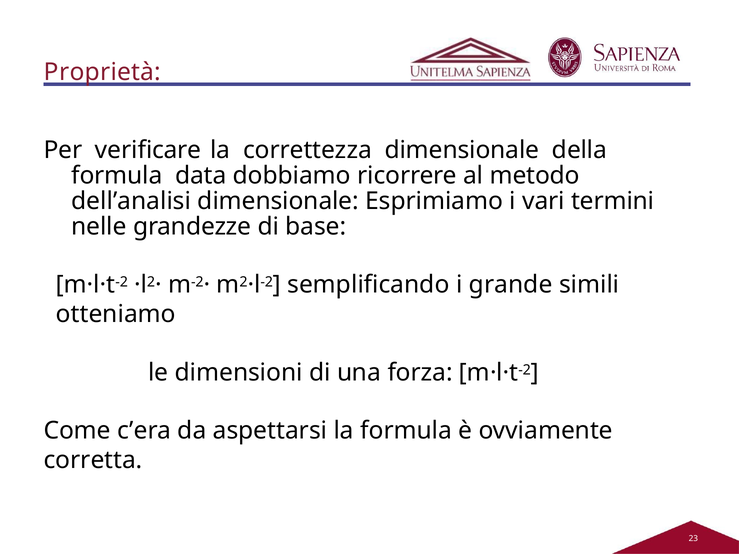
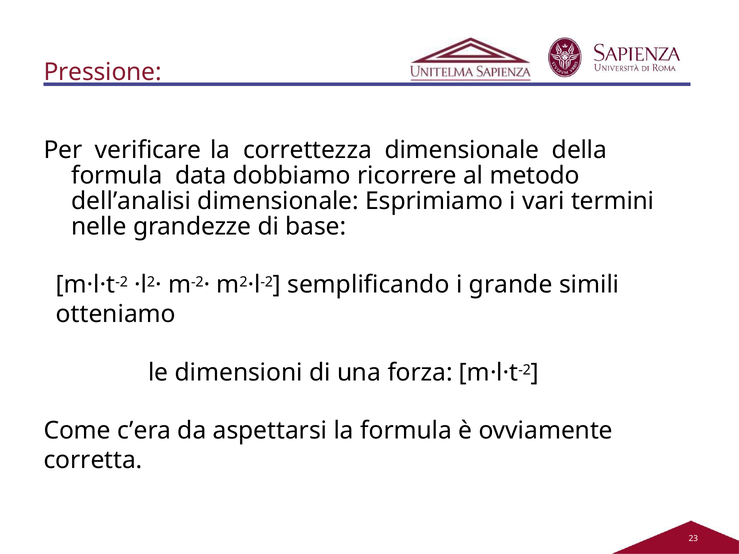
Proprietà: Proprietà -> Pressione (103, 72)
